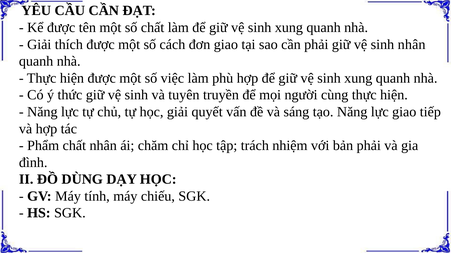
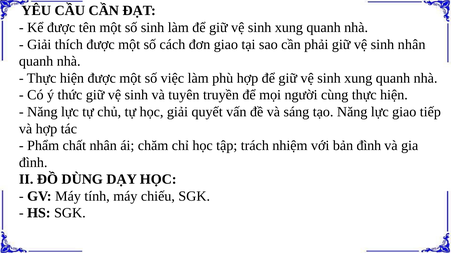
số chất: chất -> sinh (153, 28)
bản phải: phải -> đình (369, 146)
